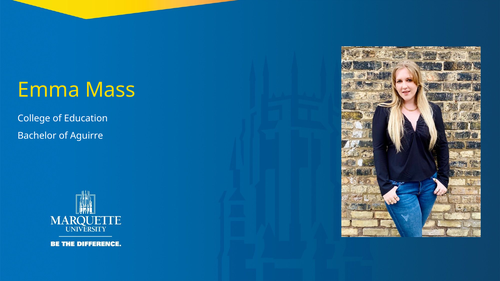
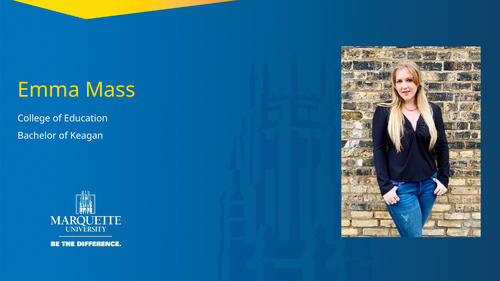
Aguirre: Aguirre -> Keagan (87, 136)
